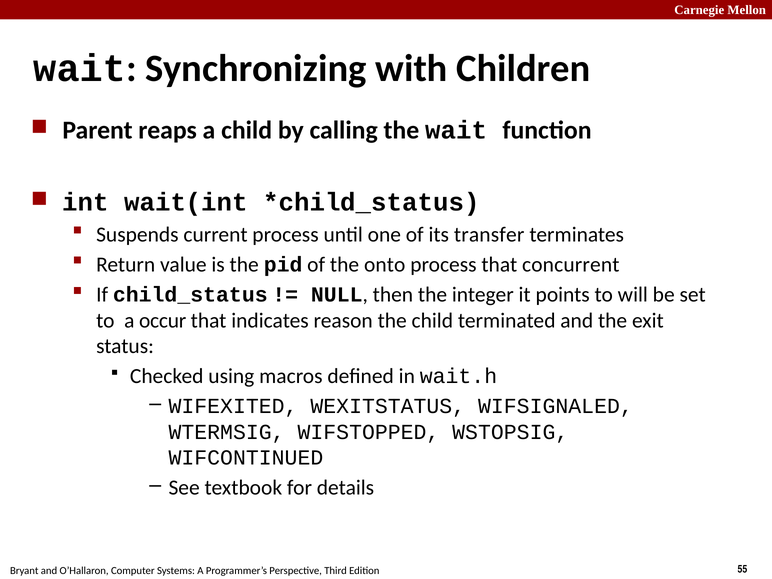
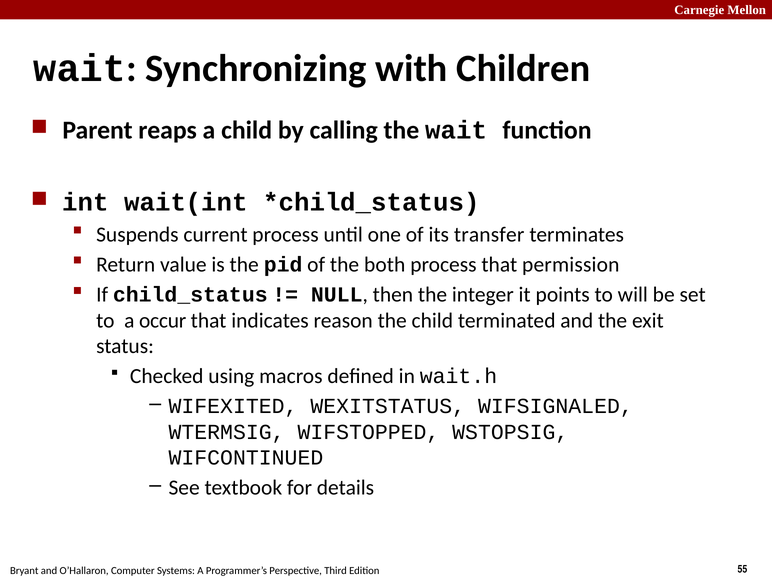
onto: onto -> both (385, 265)
concurrent: concurrent -> permission (571, 265)
